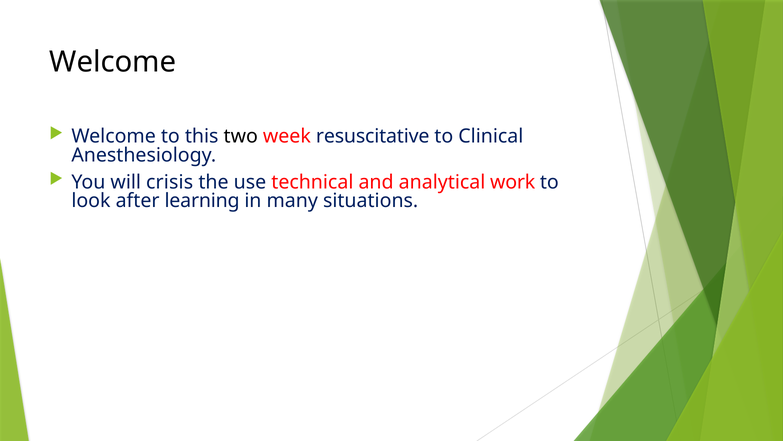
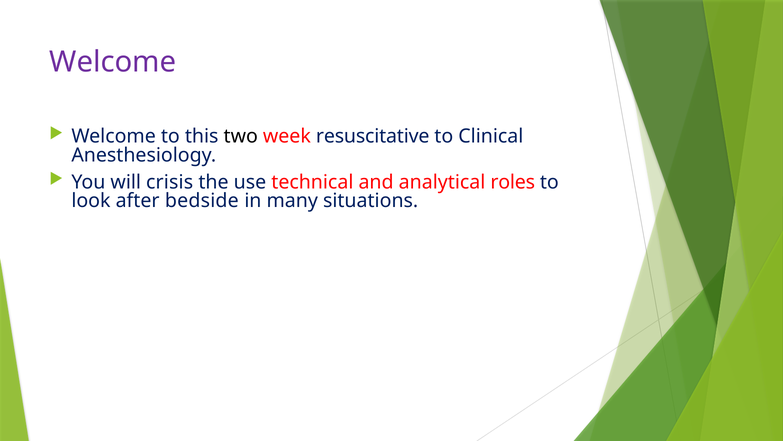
Welcome colour: black -> purple (113, 62)
work: work -> roles (513, 182)
learning: learning -> bedside (202, 201)
